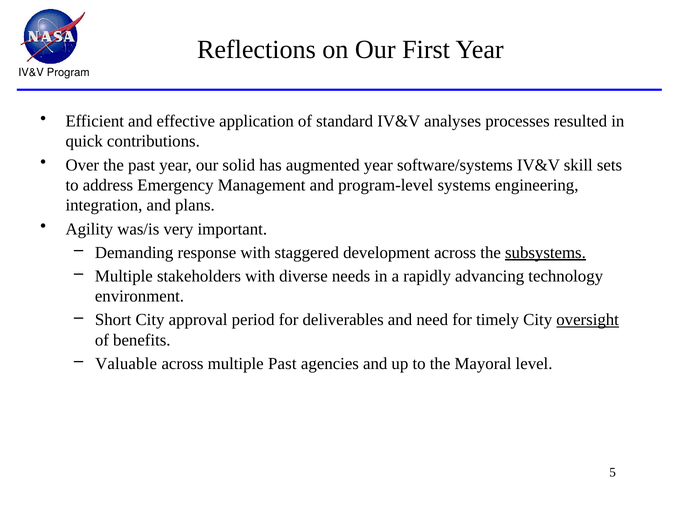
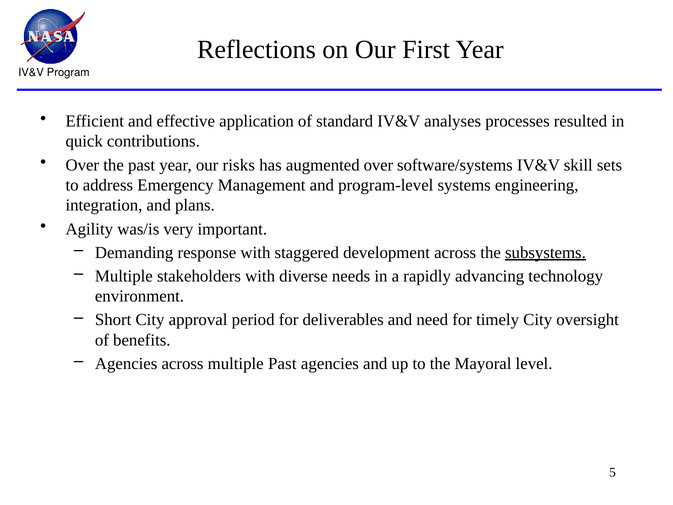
solid: solid -> risks (239, 165)
augmented year: year -> over (378, 165)
oversight underline: present -> none (588, 320)
Valuable: Valuable -> Agencies (126, 363)
